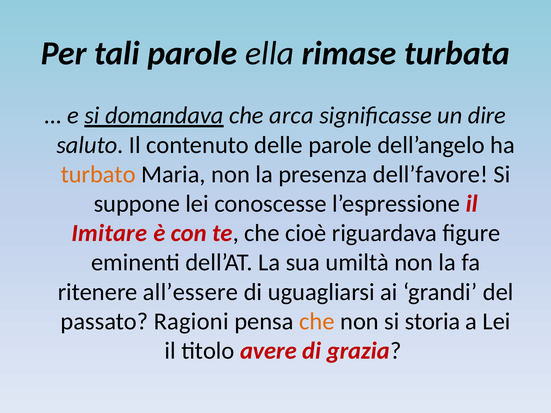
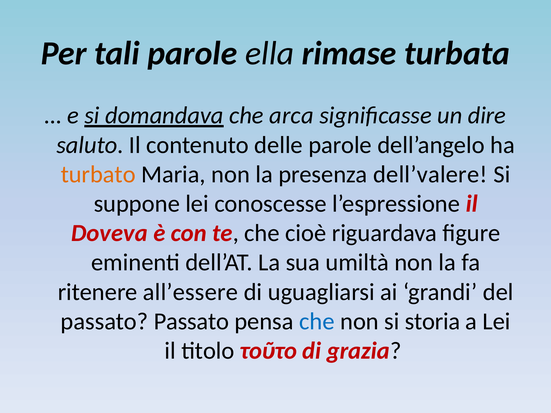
dell’favore: dell’favore -> dell’valere (430, 174)
Imitare: Imitare -> Doveva (109, 233)
passato Ragioni: Ragioni -> Passato (191, 322)
che colour: orange -> blue (317, 322)
avere: avere -> τοῦτο (269, 351)
